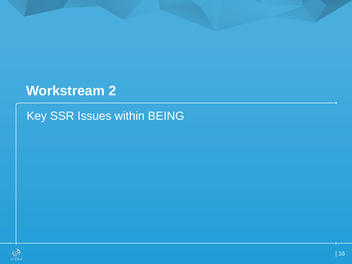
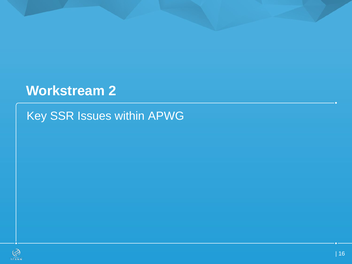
BEING: BEING -> APWG (166, 116)
